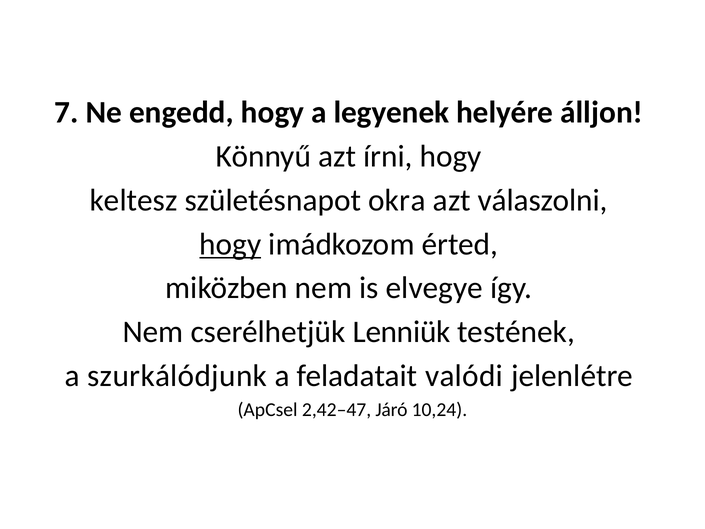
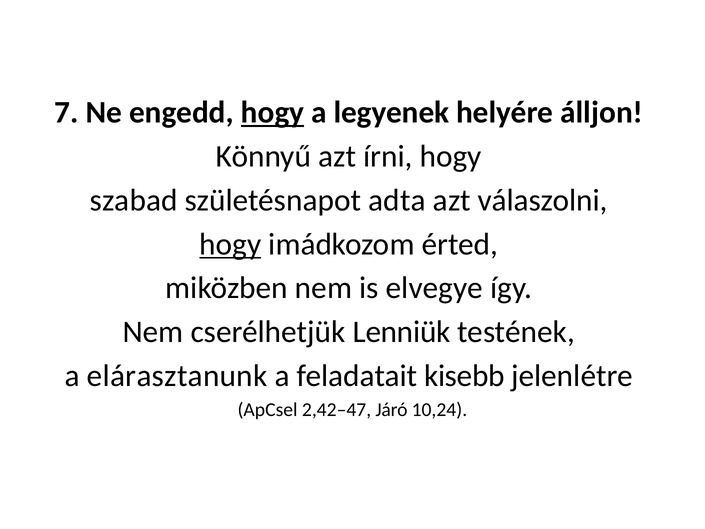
hogy underline: none -> present (273, 112)
keltesz: keltesz -> szabad (134, 200)
okra: okra -> adta (397, 200)
szurkálódjunk: szurkálódjunk -> elárasztanunk (177, 376)
valódi: valódi -> kisebb (464, 376)
